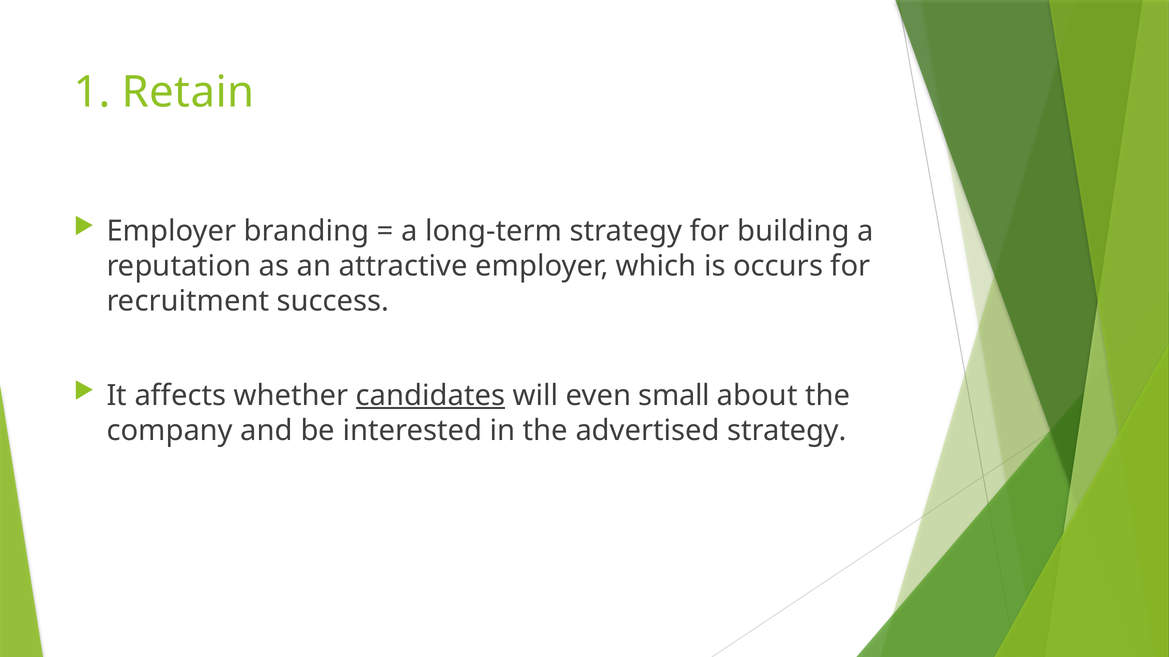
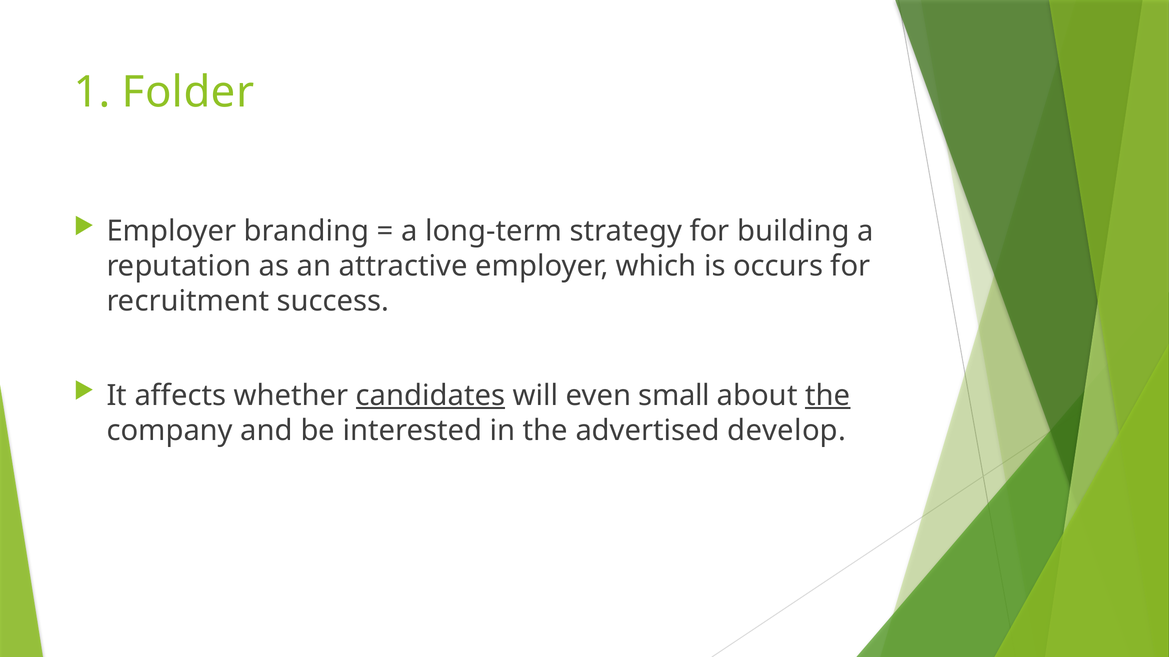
Retain: Retain -> Folder (188, 92)
the underline: none -> present (828, 396)
advertised strategy: strategy -> develop (787, 431)
